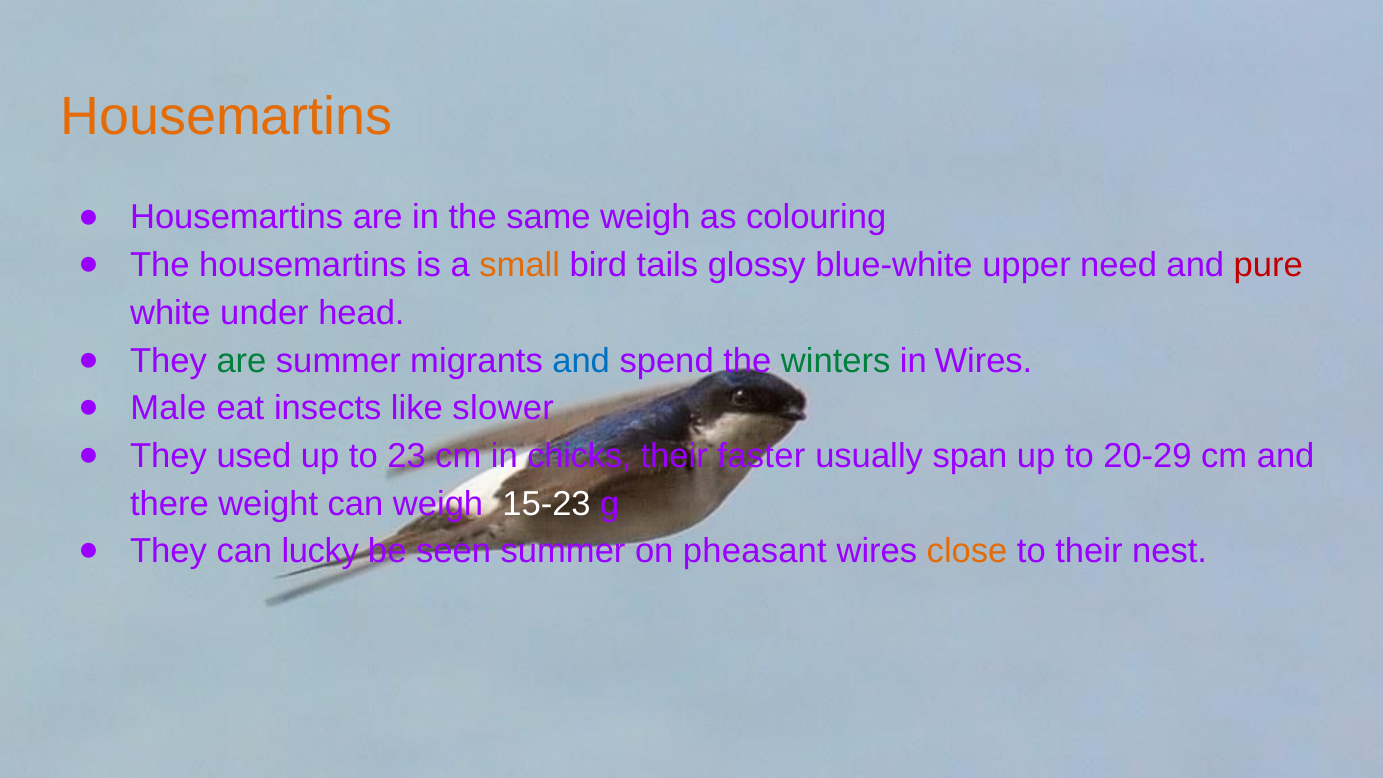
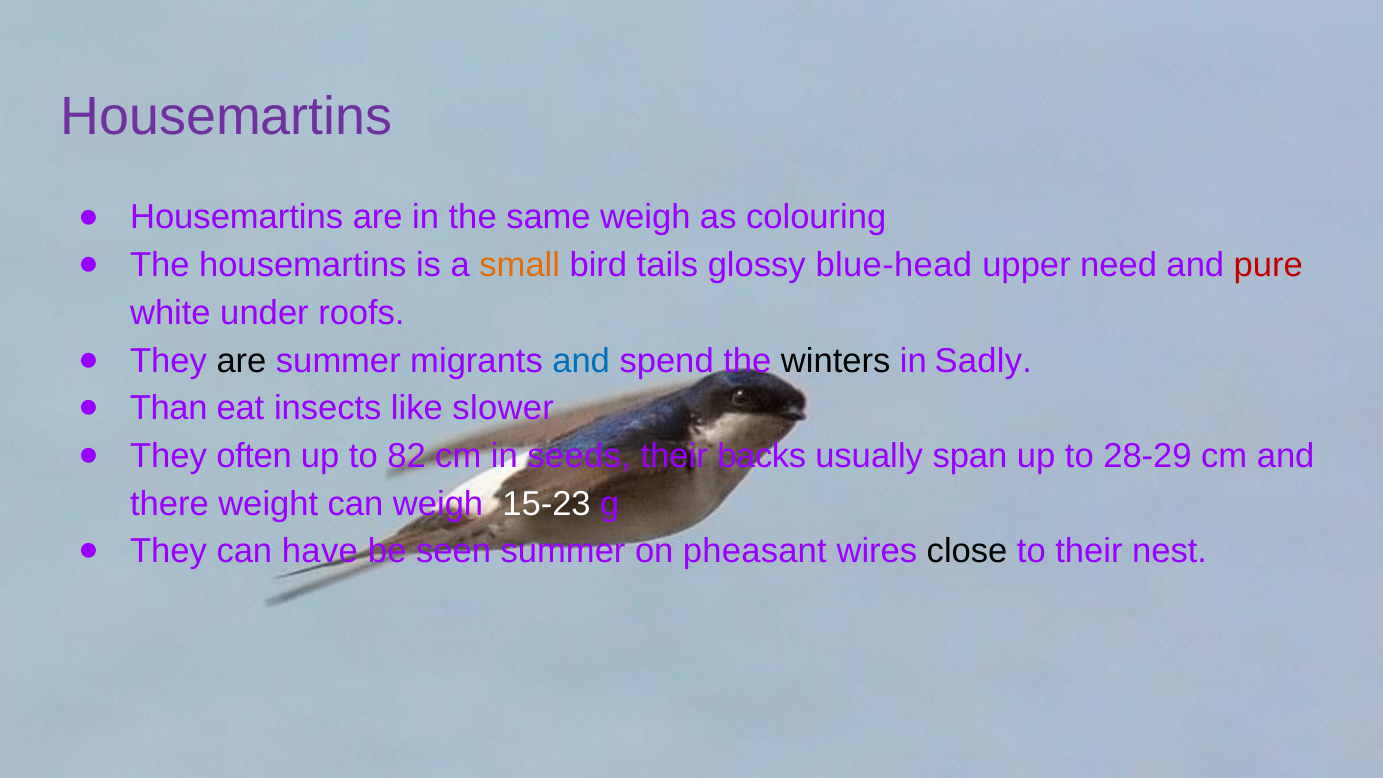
Housemartins colour: orange -> purple (227, 117)
blue-white: blue-white -> blue-head (894, 265)
head: head -> roofs (361, 313)
are colour: green -> black (241, 361)
winters colour: green -> black (836, 361)
in Wires: Wires -> Sadly (983, 361)
Male: Male -> Than (169, 408)
used: used -> often (254, 456)
23: 23 -> 82 (407, 456)
chicks: chicks -> seeds (579, 456)
faster: faster -> backs (762, 456)
20-29: 20-29 -> 28-29 (1147, 456)
lucky: lucky -> have (320, 551)
close colour: orange -> black (967, 551)
